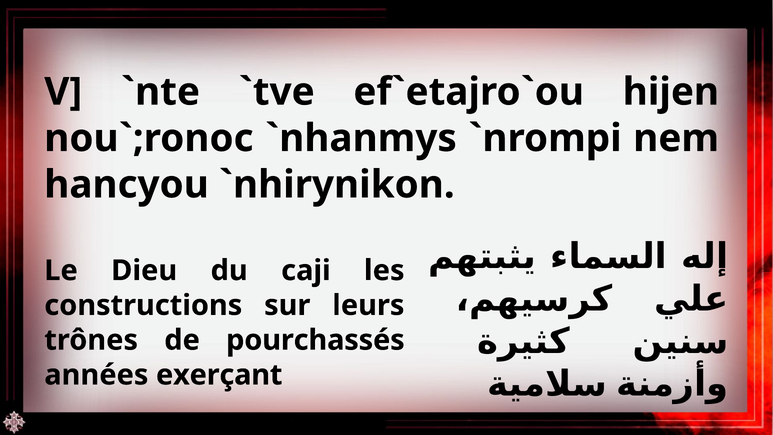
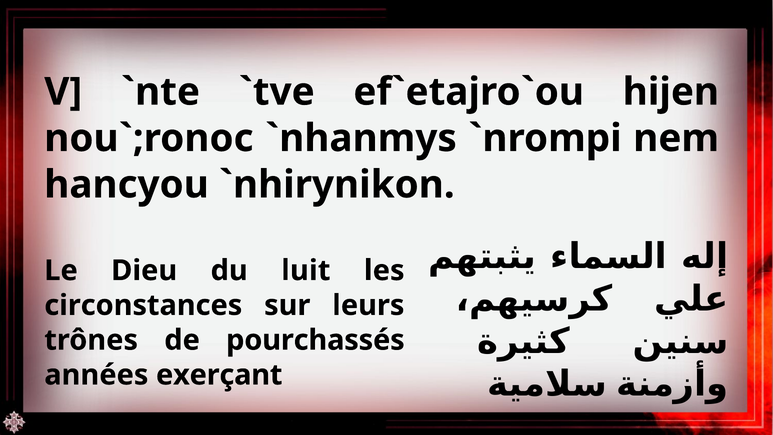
caji: caji -> luit (306, 270)
constructions: constructions -> circonstances (143, 305)
